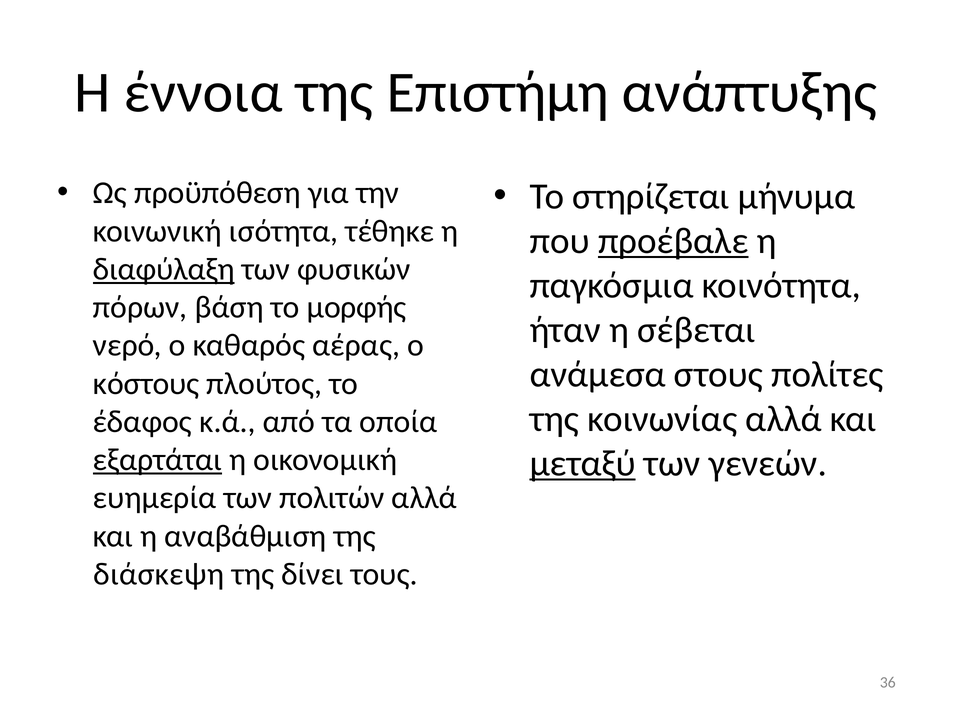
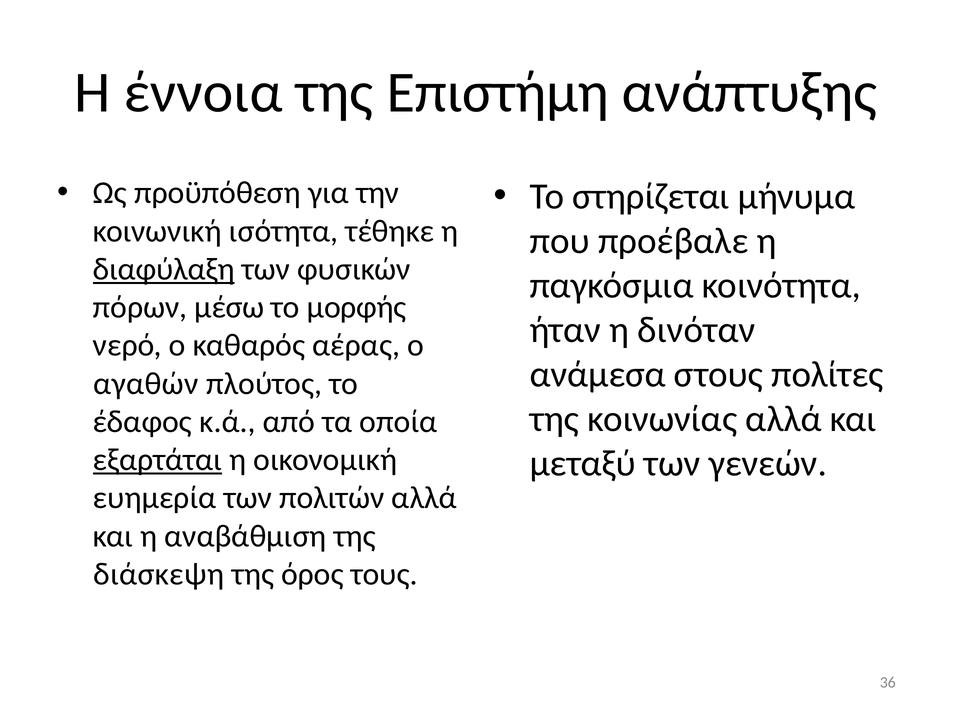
προέβαλε underline: present -> none (673, 241)
βάση: βάση -> μέσω (229, 307)
σέβεται: σέβεται -> δινόταν (696, 330)
κόστους: κόστους -> αγαθών (146, 383)
μεταξύ underline: present -> none (583, 463)
δίνει: δίνει -> όρος (312, 574)
